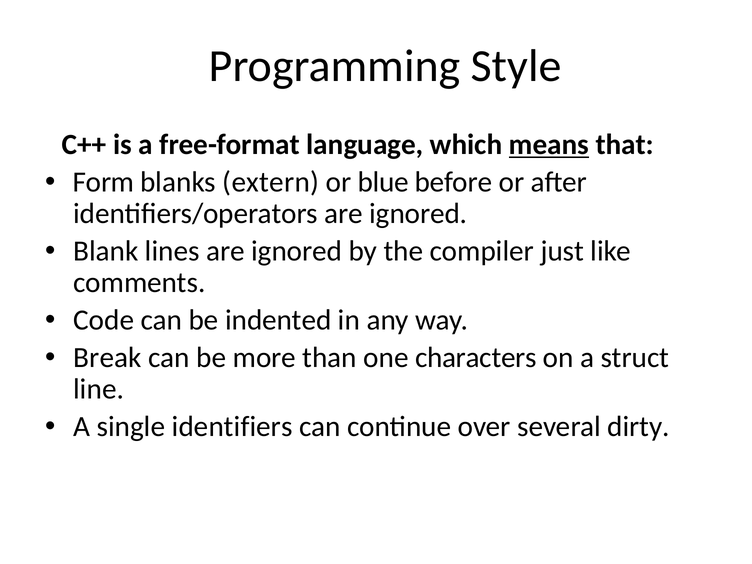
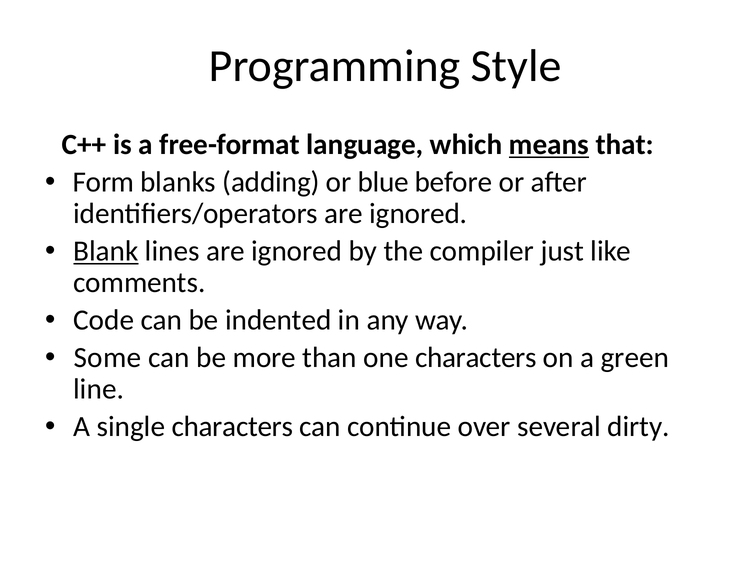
extern: extern -> adding (271, 182)
Blank underline: none -> present (106, 251)
Break: Break -> Some (107, 358)
struct: struct -> green (635, 358)
single identifiers: identifiers -> characters (232, 427)
